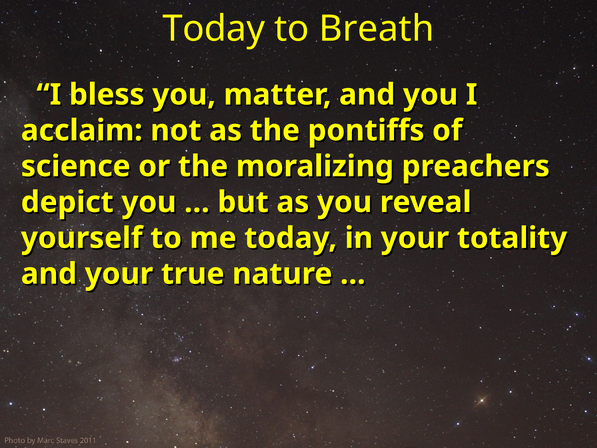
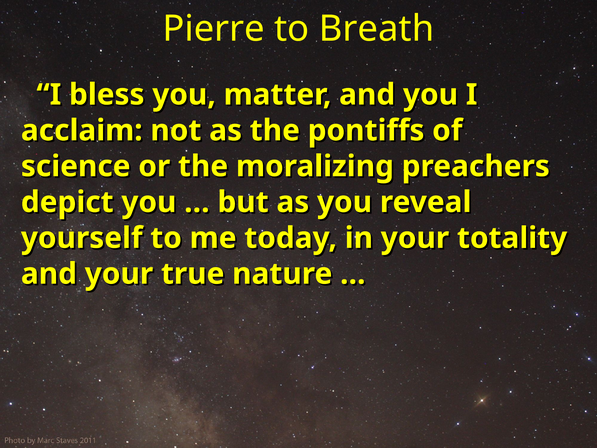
Today: Today -> Pierre (214, 29)
